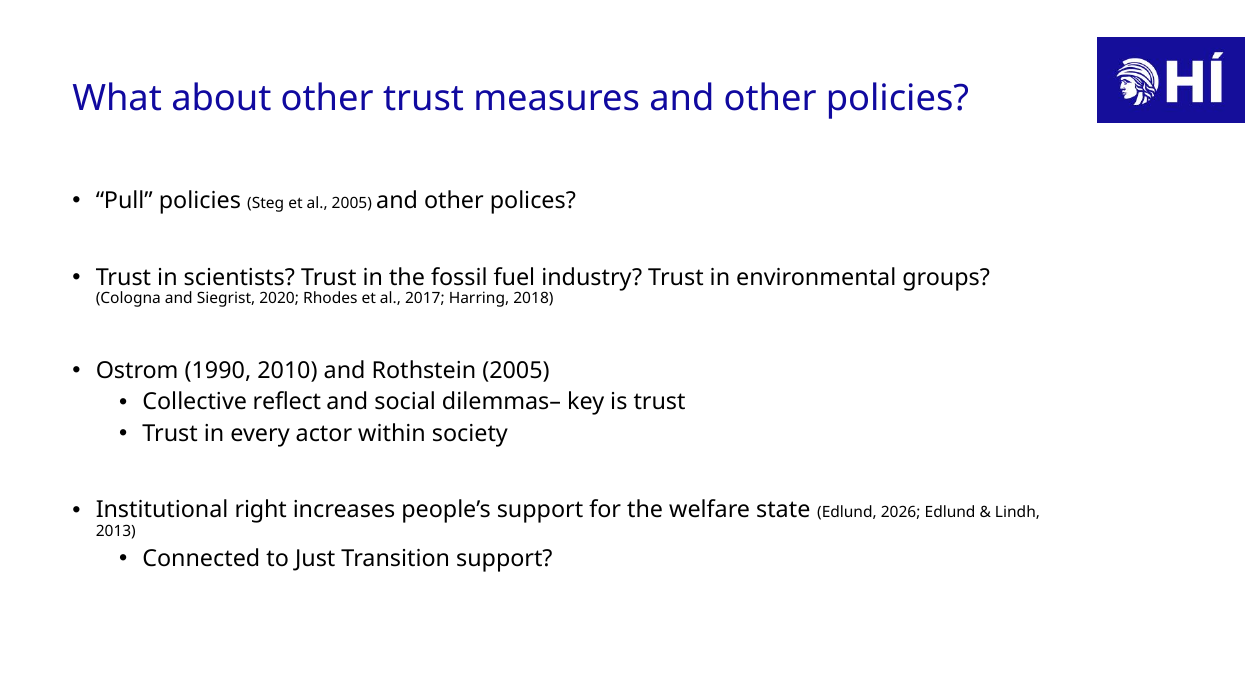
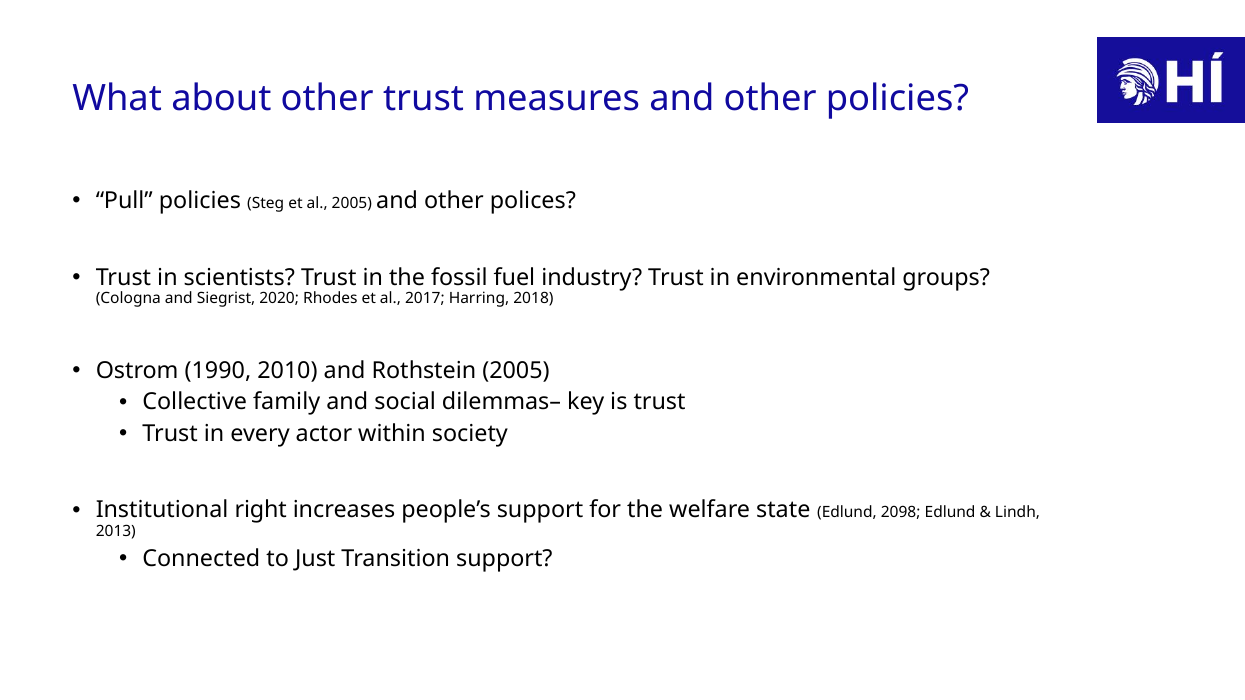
reflect: reflect -> family (287, 402)
2026: 2026 -> 2098 (901, 513)
